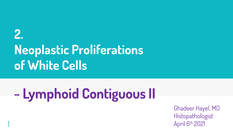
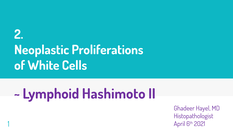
Contiguous: Contiguous -> Hashimoto (114, 94)
